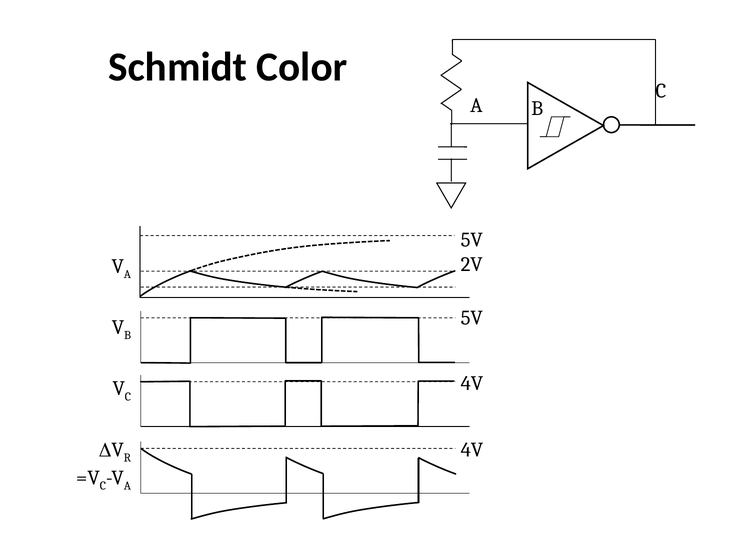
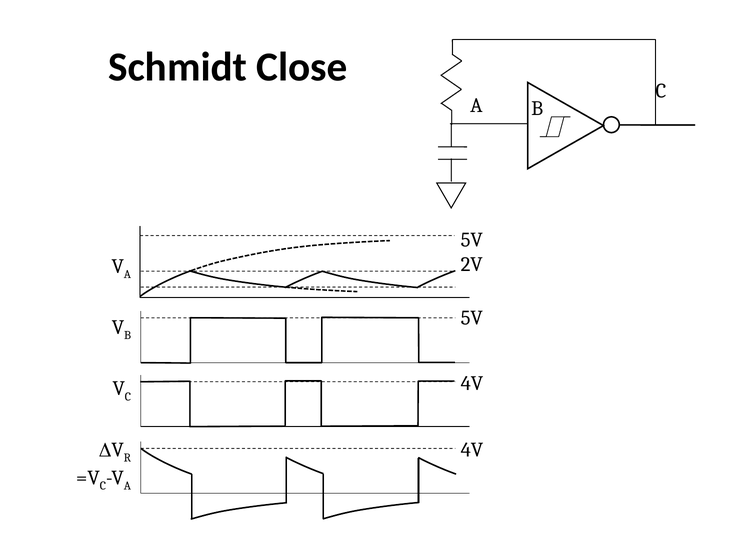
Color: Color -> Close (302, 67)
